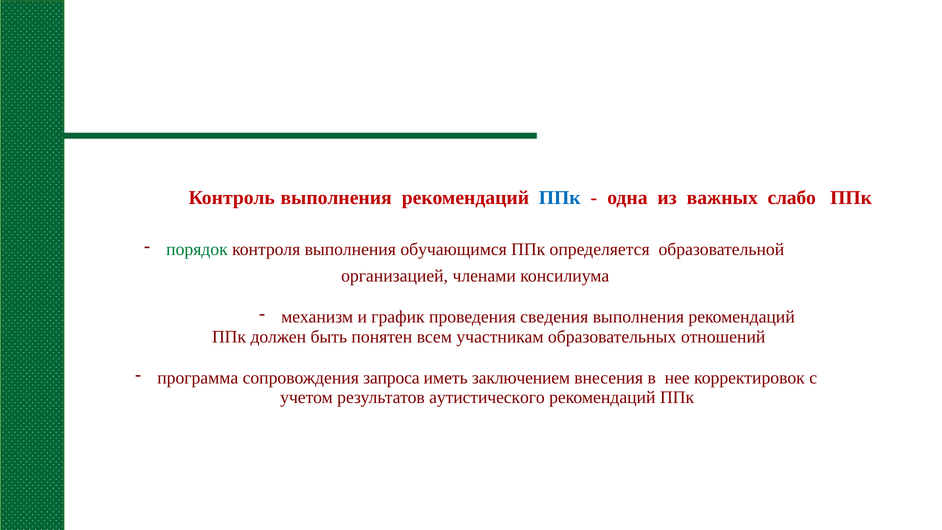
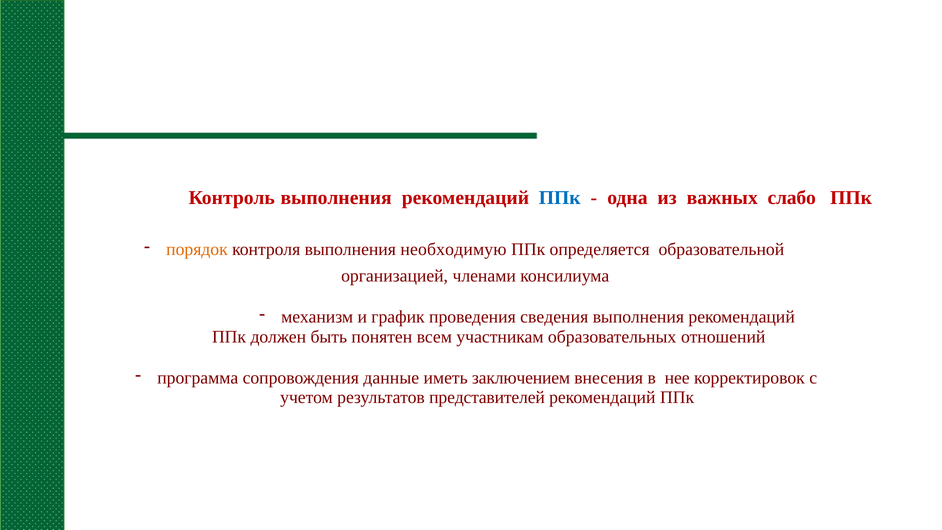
порядок colour: green -> orange (197, 250)
обучающимся: обучающимся -> необходимую (454, 250)
запроса: запроса -> данные (391, 378)
аутистического: аутистического -> представителей (487, 398)
